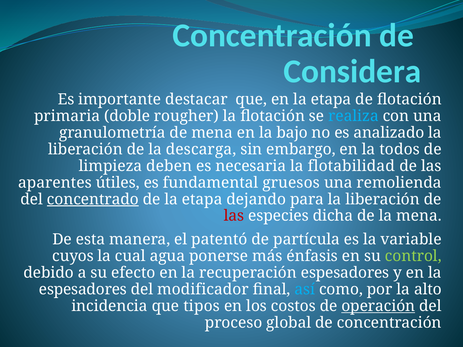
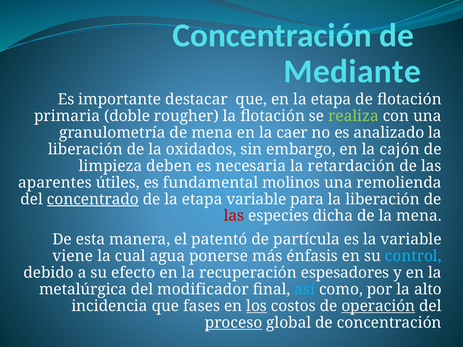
Considera: Considera -> Mediante (352, 72)
realiza colour: light blue -> light green (353, 116)
bajo: bajo -> caer (292, 133)
descarga: descarga -> oxidados (201, 149)
todos: todos -> cajón (400, 149)
flotabilidad: flotabilidad -> retardación (351, 166)
gruesos: gruesos -> molinos (291, 183)
etapa dejando: dejando -> variable (256, 199)
cuyos: cuyos -> viene (73, 256)
control colour: light green -> light blue (413, 256)
espesadores: espesadores -> metalúrgica (83, 290)
tipos: tipos -> fases (202, 306)
los underline: none -> present (257, 306)
proceso underline: none -> present (234, 323)
